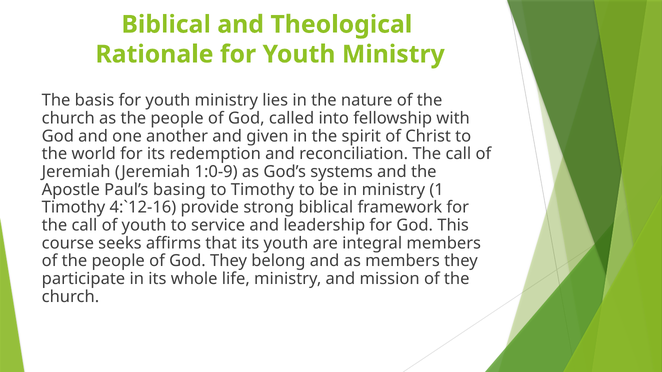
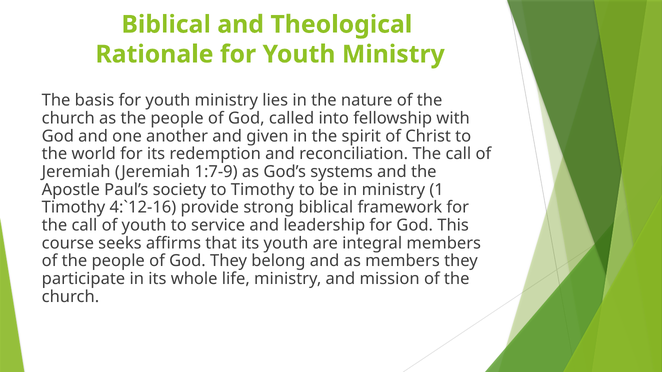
1:0-9: 1:0-9 -> 1:7-9 (216, 172)
basing: basing -> society (179, 190)
